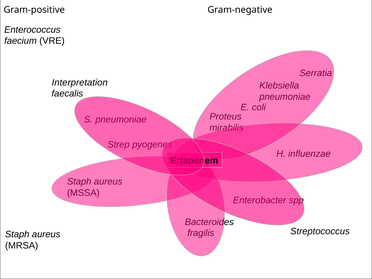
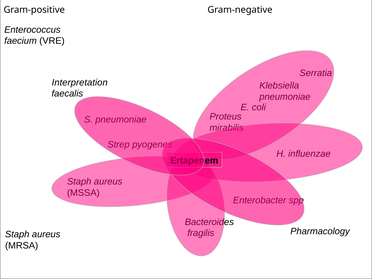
Streptococcus: Streptococcus -> Pharmacology (320, 231)
